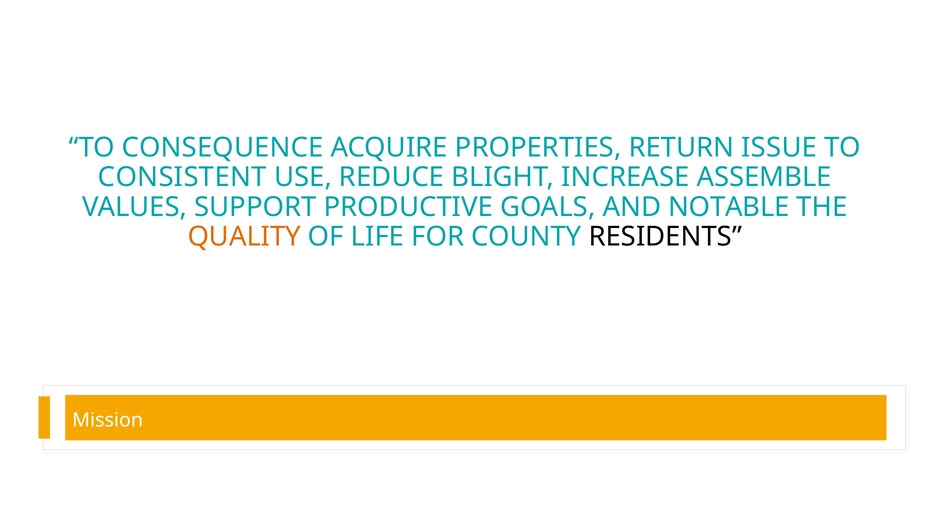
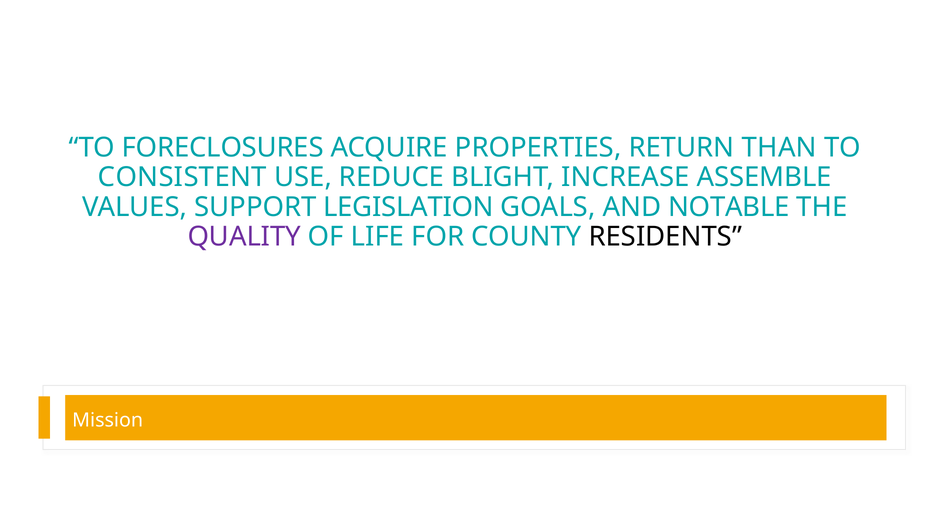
CONSEQUENCE: CONSEQUENCE -> FORECLOSURES (223, 148)
ISSUE: ISSUE -> THAN (779, 148)
PRODUCTIVE: PRODUCTIVE -> LEGISLATION (408, 207)
QUALITY colour: orange -> purple (244, 237)
